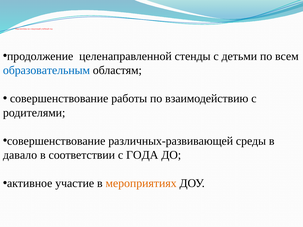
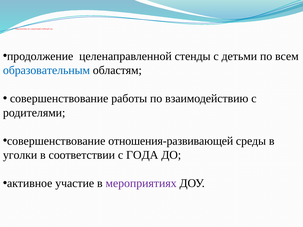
различных-развивающей: различных-развивающей -> отношения-развивающей (171, 141)
давало: давало -> уголки (20, 155)
мероприятиях colour: orange -> purple (141, 184)
